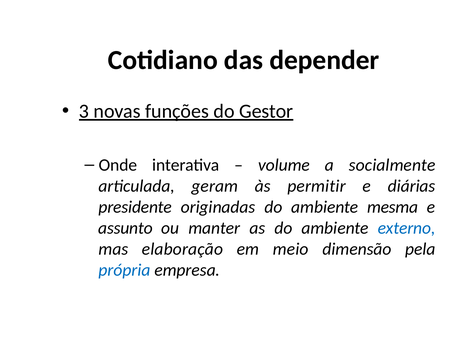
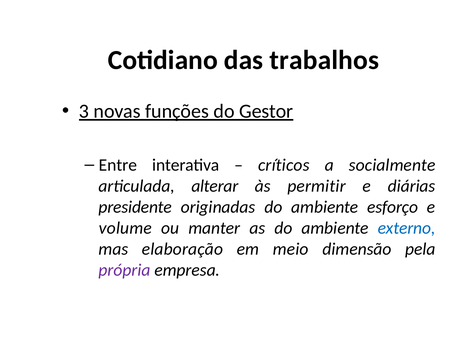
depender: depender -> trabalhos (324, 60)
Onde: Onde -> Entre (118, 165)
volume: volume -> críticos (284, 165)
geram: geram -> alterar (215, 186)
mesma: mesma -> esforço (393, 207)
assunto: assunto -> volume (125, 228)
própria colour: blue -> purple (125, 270)
